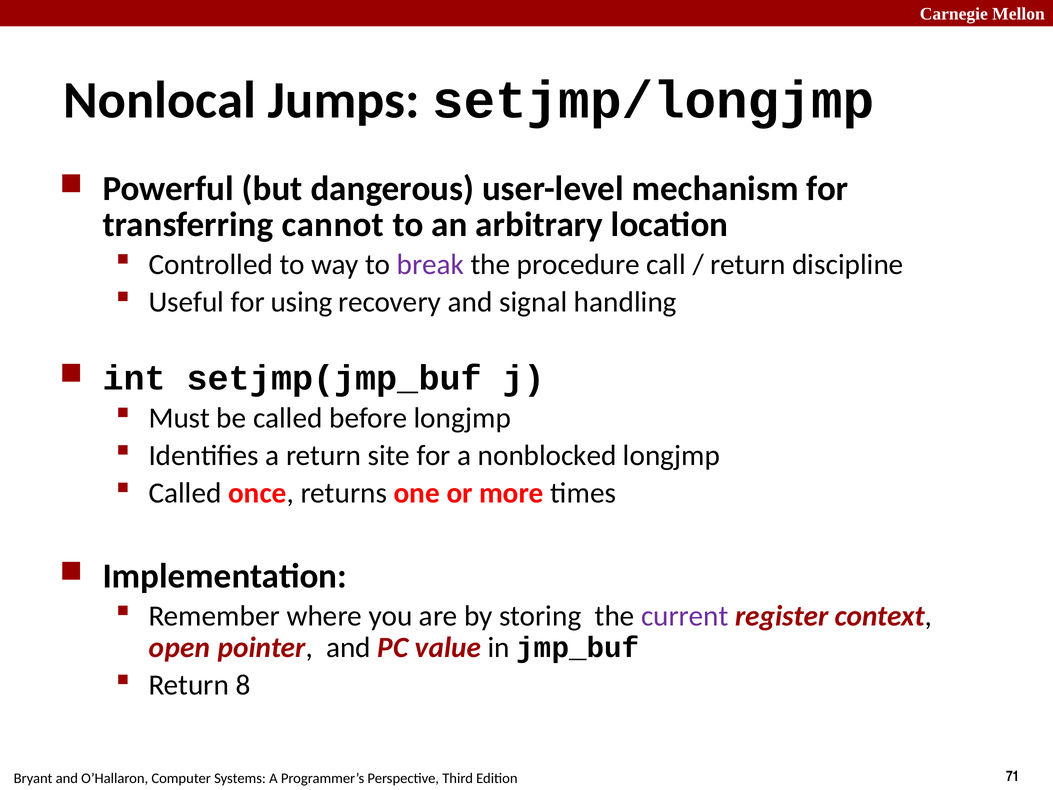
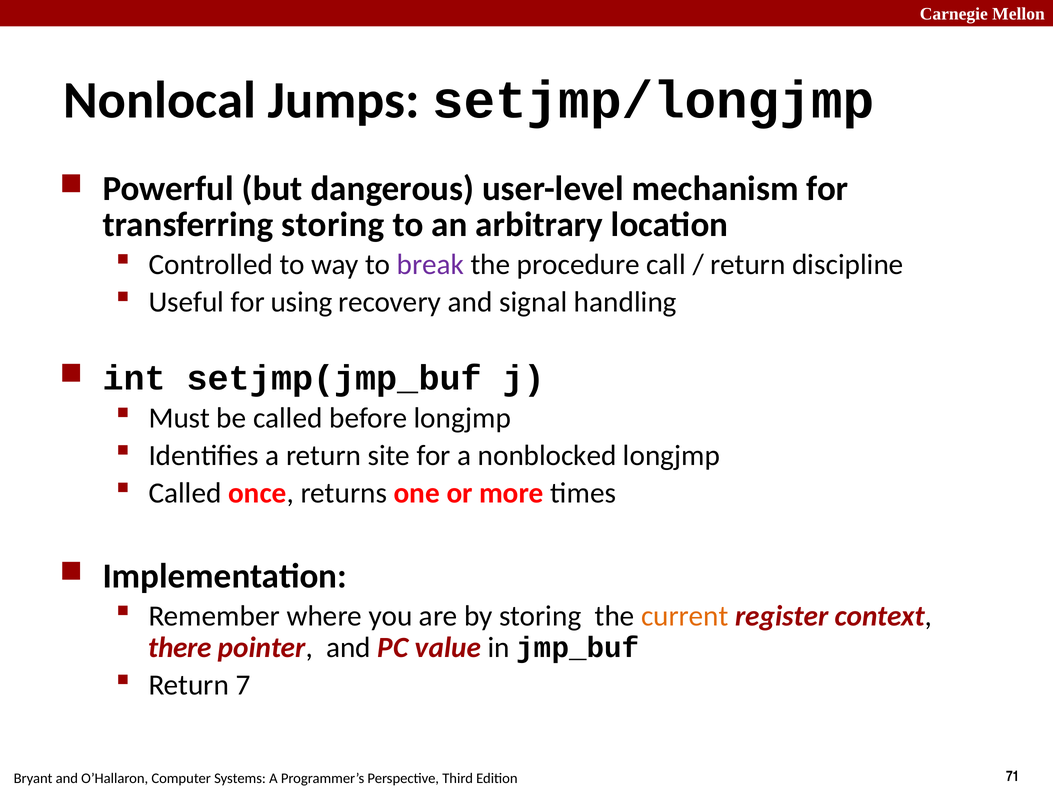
transferring cannot: cannot -> storing (333, 225)
current colour: purple -> orange (685, 616)
open: open -> there (180, 648)
8: 8 -> 7 (243, 685)
